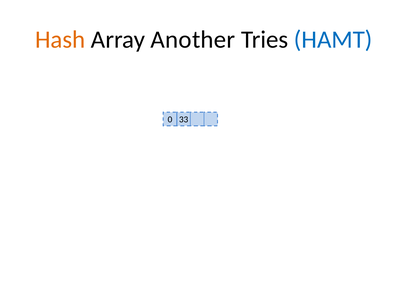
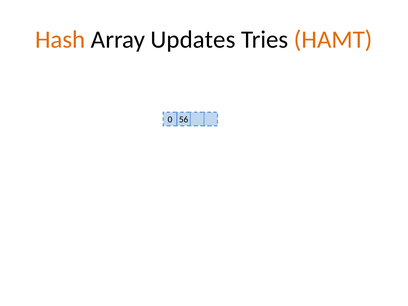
Another: Another -> Updates (193, 39)
HAMT colour: blue -> orange (333, 39)
33: 33 -> 56 (184, 120)
